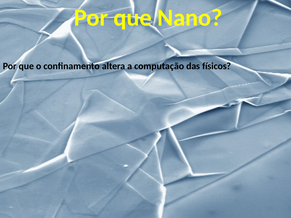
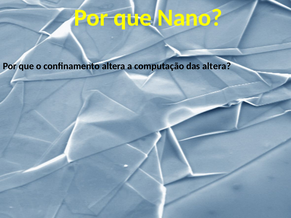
das físicos: físicos -> altera (217, 66)
